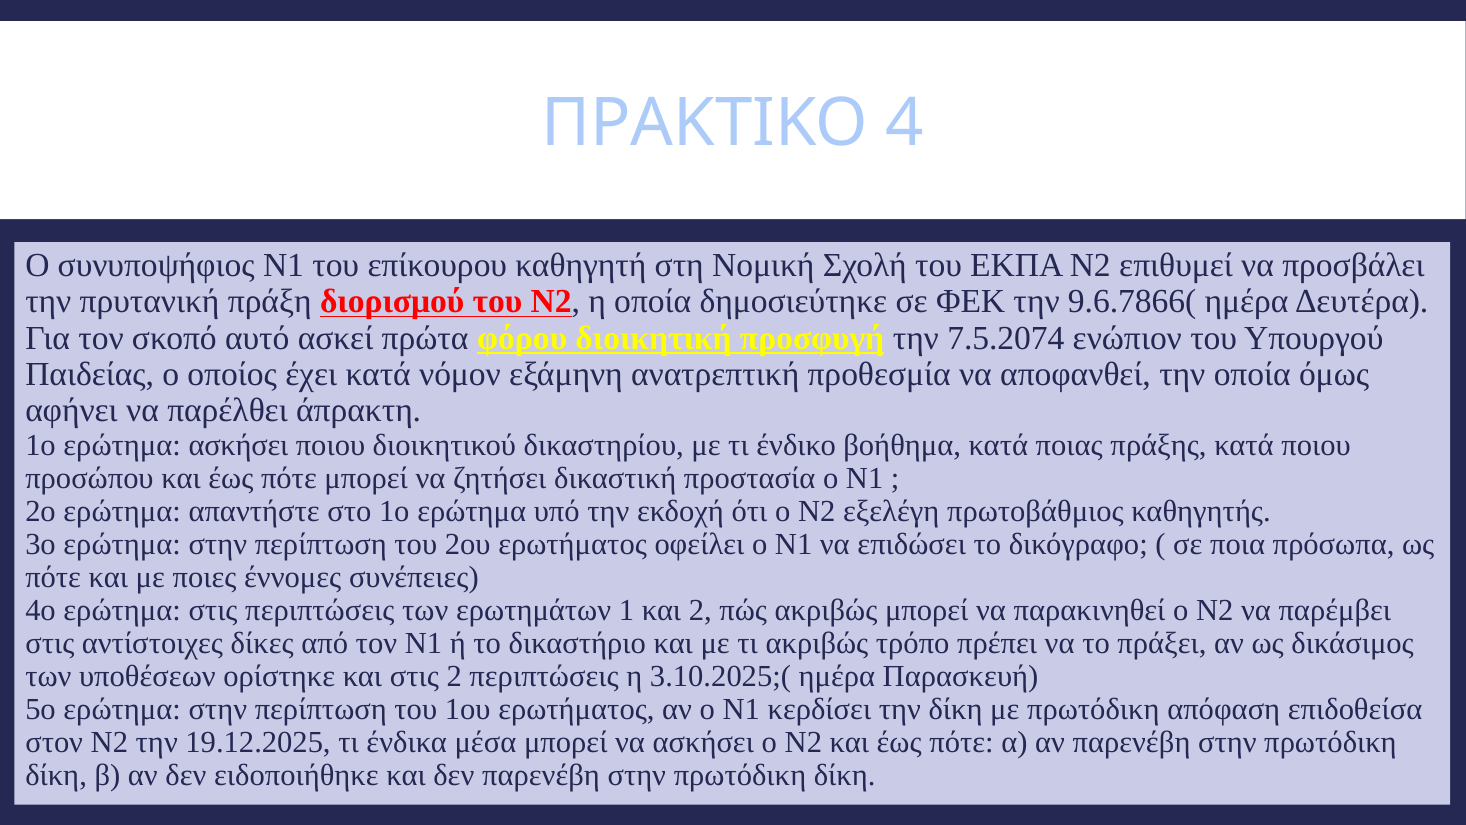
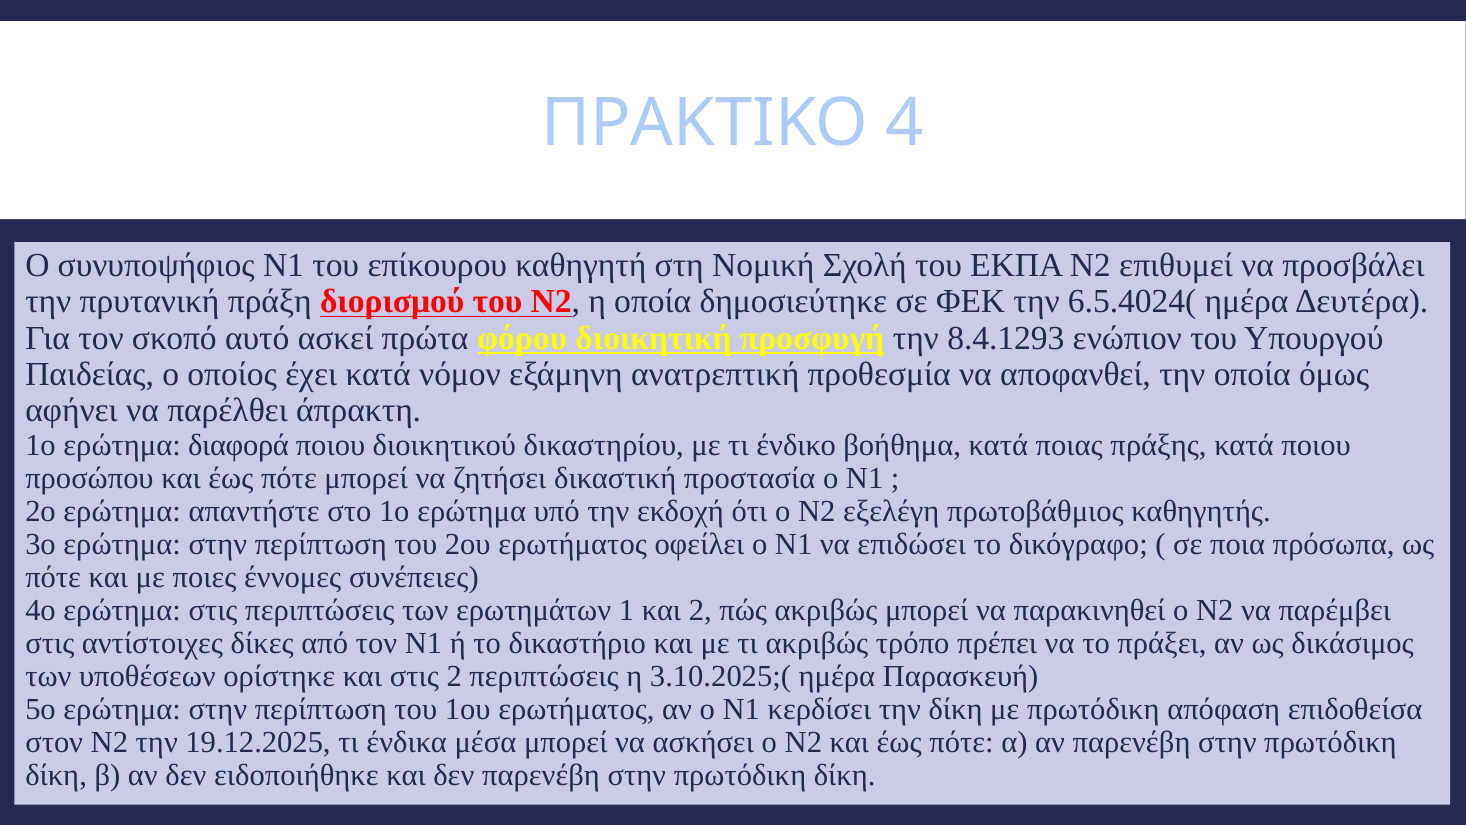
9.6.7866(: 9.6.7866( -> 6.5.4024( (1132, 302)
7.5.2074: 7.5.2074 -> 8.4.1293 (1006, 338)
ερώτημα ασκήσει: ασκήσει -> διαφορά (238, 445)
